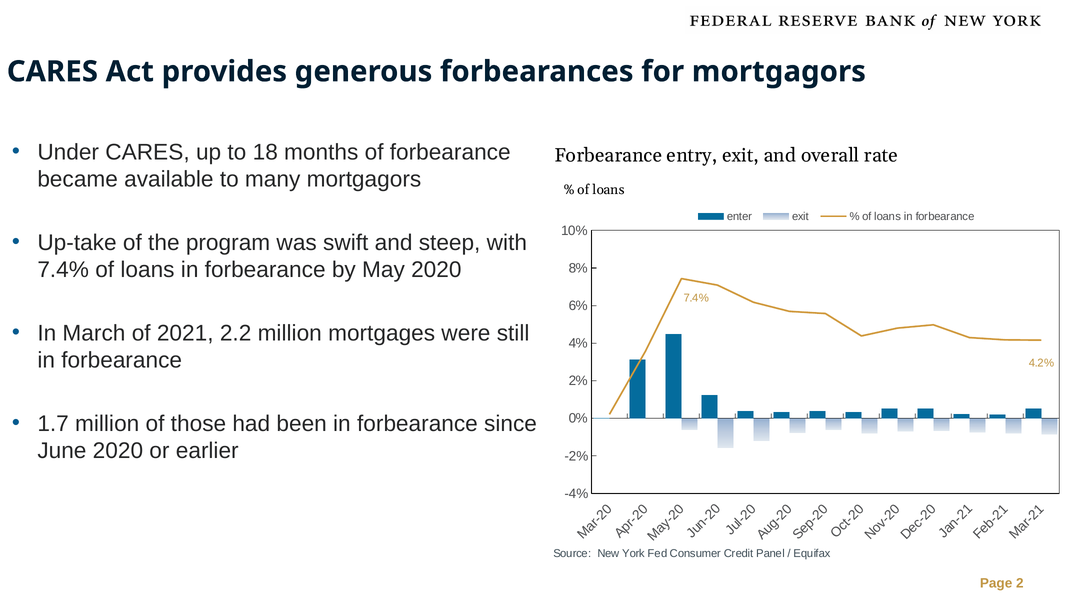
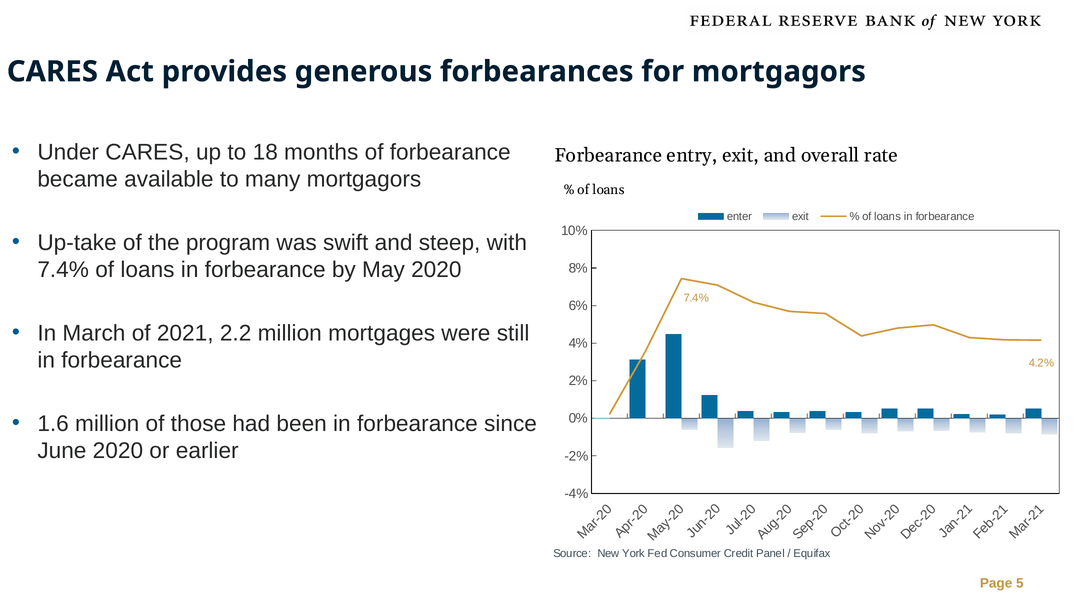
1.7: 1.7 -> 1.6 (53, 424)
Page 2: 2 -> 5 (1020, 583)
